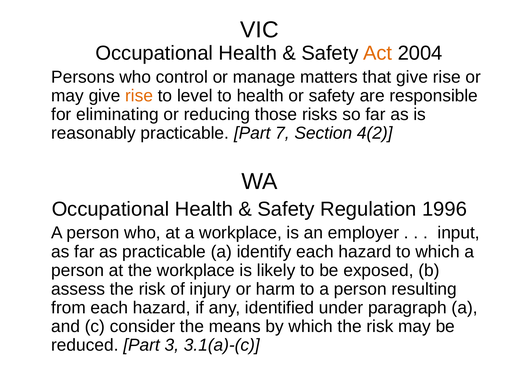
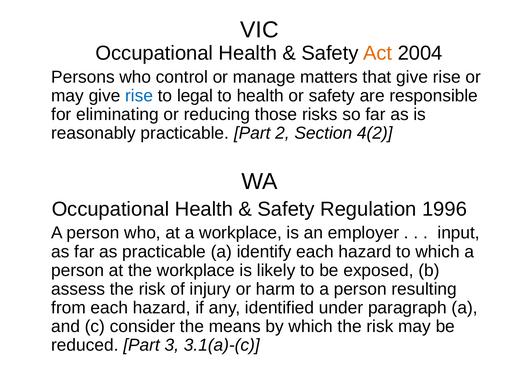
rise colour: orange -> blue (139, 95)
level: level -> legal (195, 95)
7: 7 -> 2 (282, 133)
